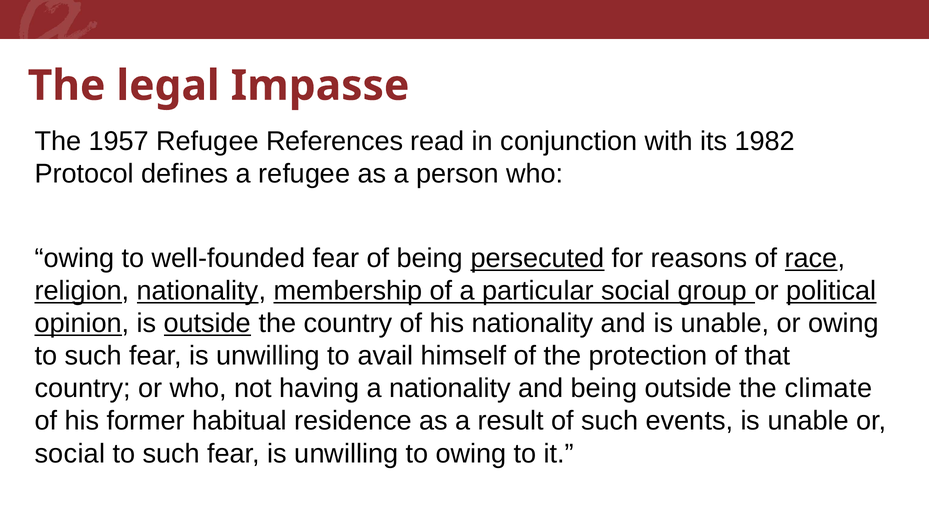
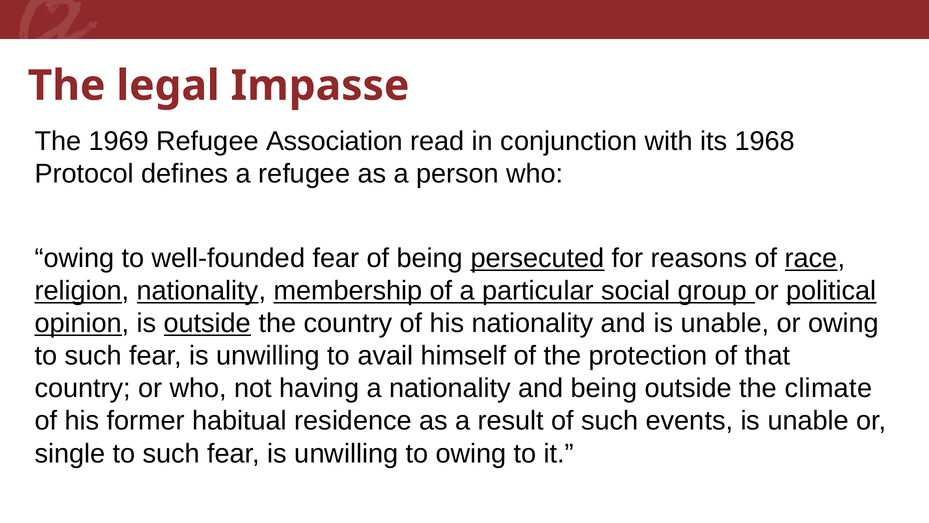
1957: 1957 -> 1969 (119, 141)
References: References -> Association (335, 141)
1982: 1982 -> 1968 (765, 141)
social: social -> single (70, 453)
